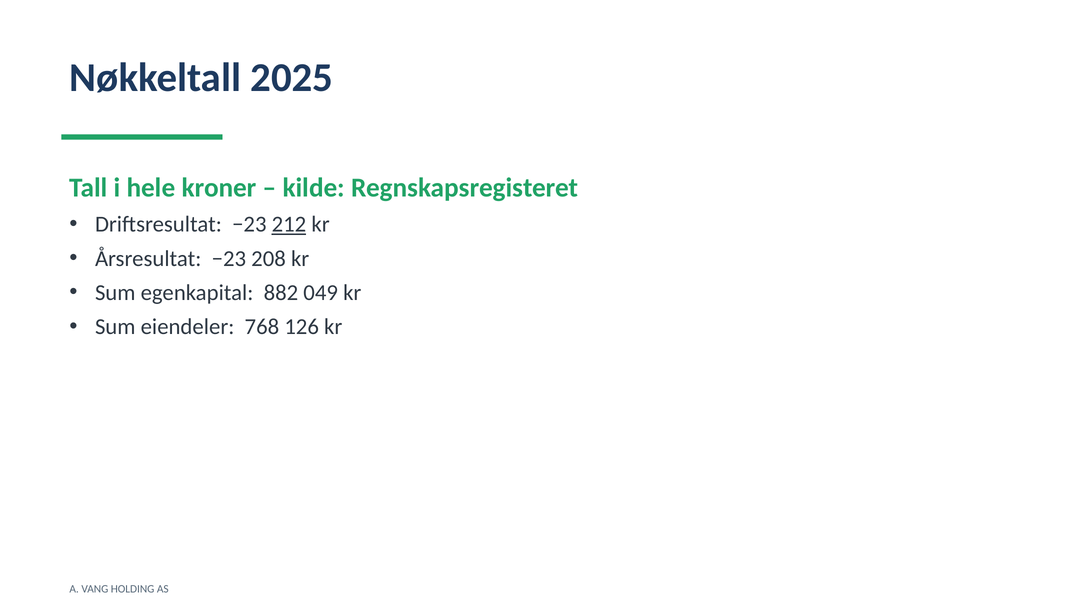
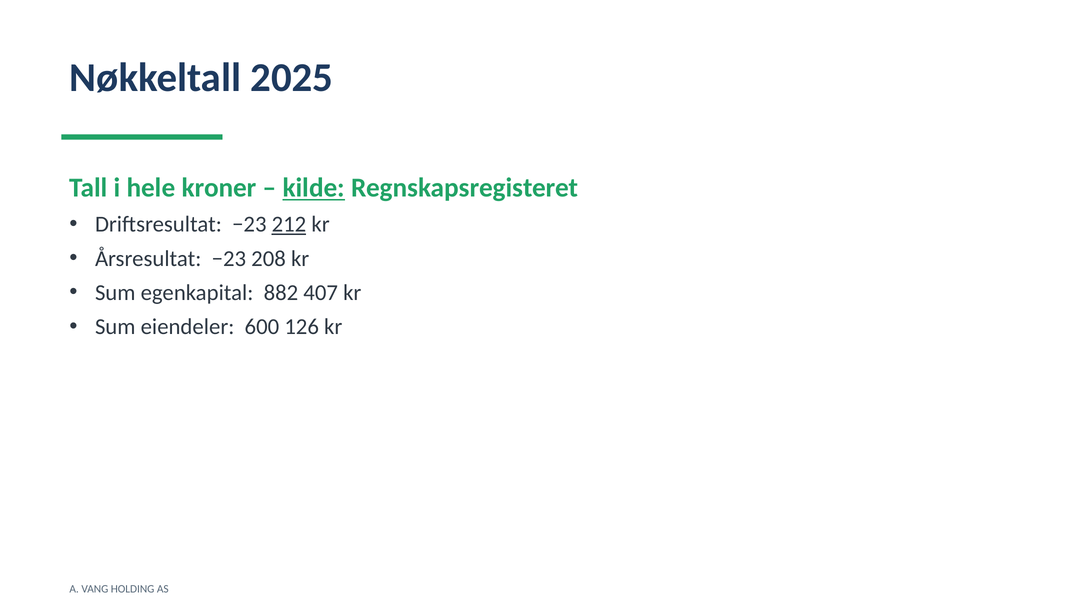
kilde underline: none -> present (314, 188)
049: 049 -> 407 (321, 293)
768: 768 -> 600 (262, 327)
